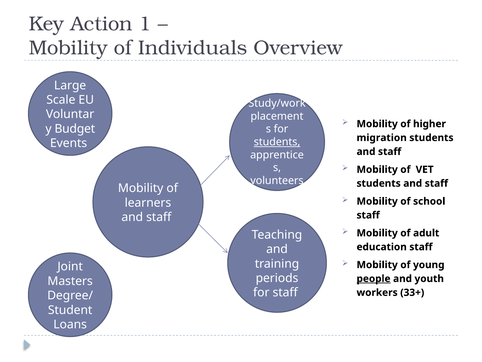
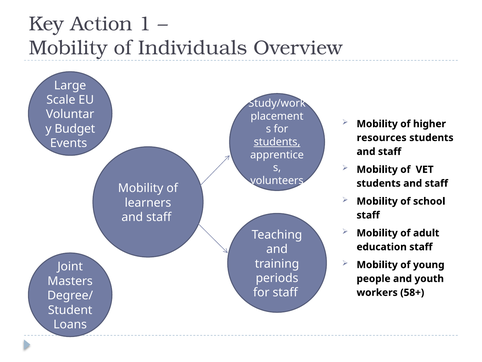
migration: migration -> resources (382, 138)
people underline: present -> none (374, 278)
33+: 33+ -> 58+ (412, 292)
